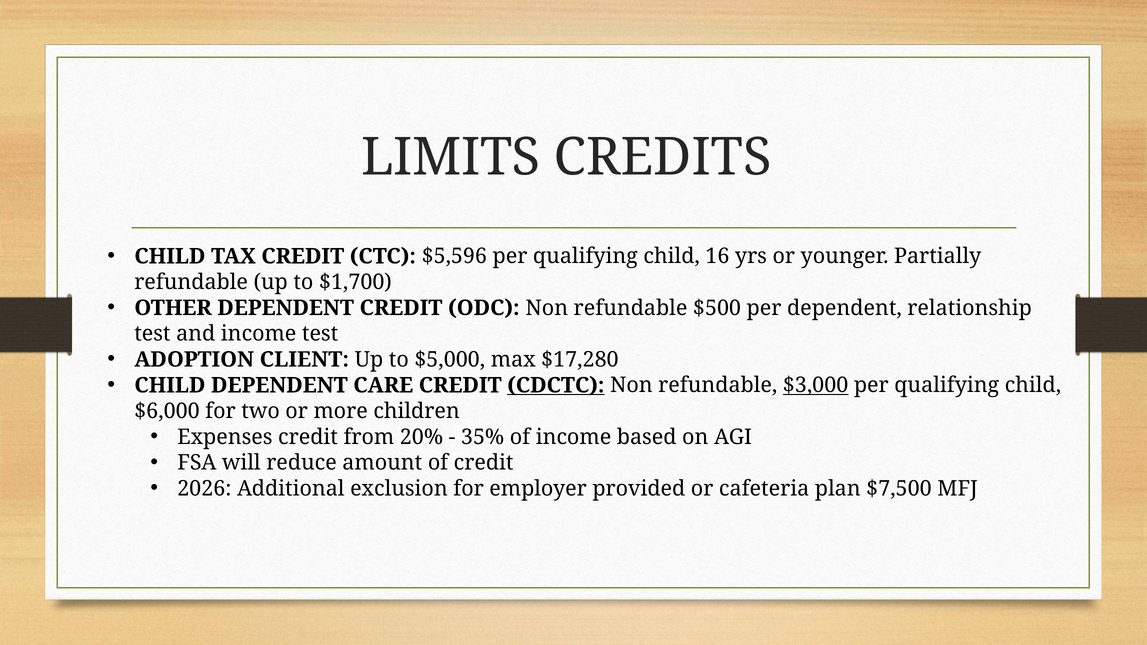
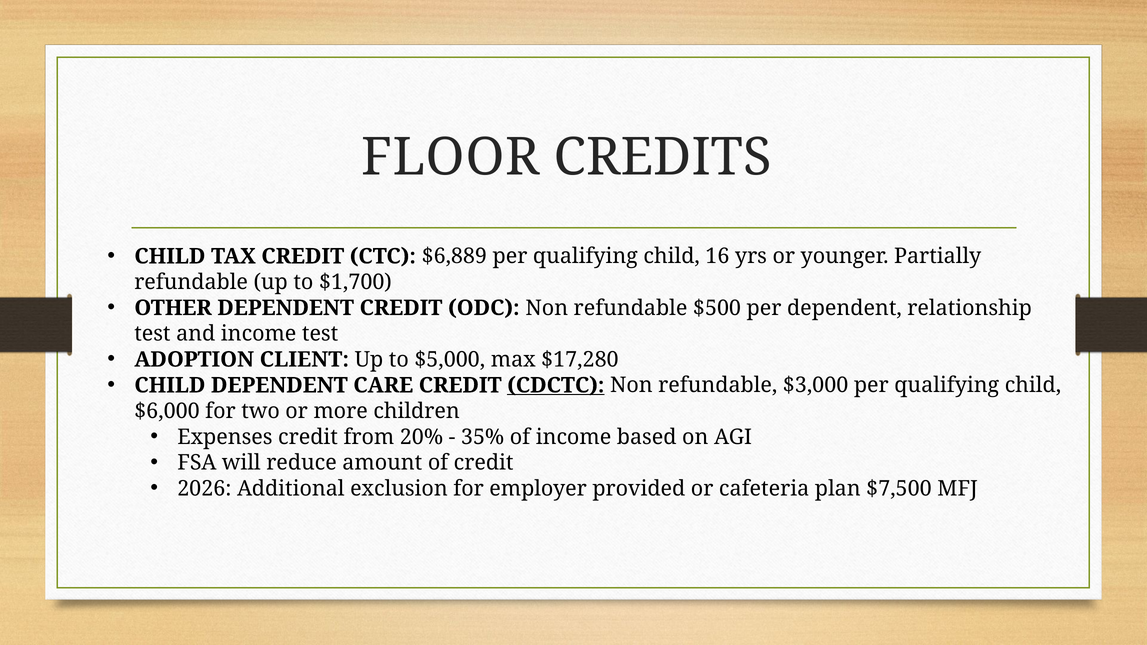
LIMITS: LIMITS -> FLOOR (450, 157)
$5,596: $5,596 -> $6,889 (454, 256)
$3,000 underline: present -> none (816, 385)
